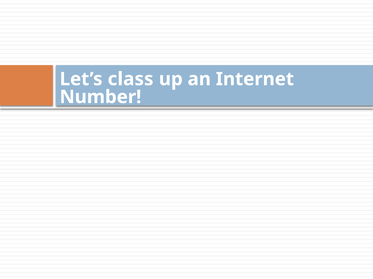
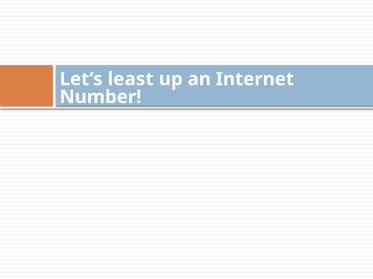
class: class -> least (131, 79)
